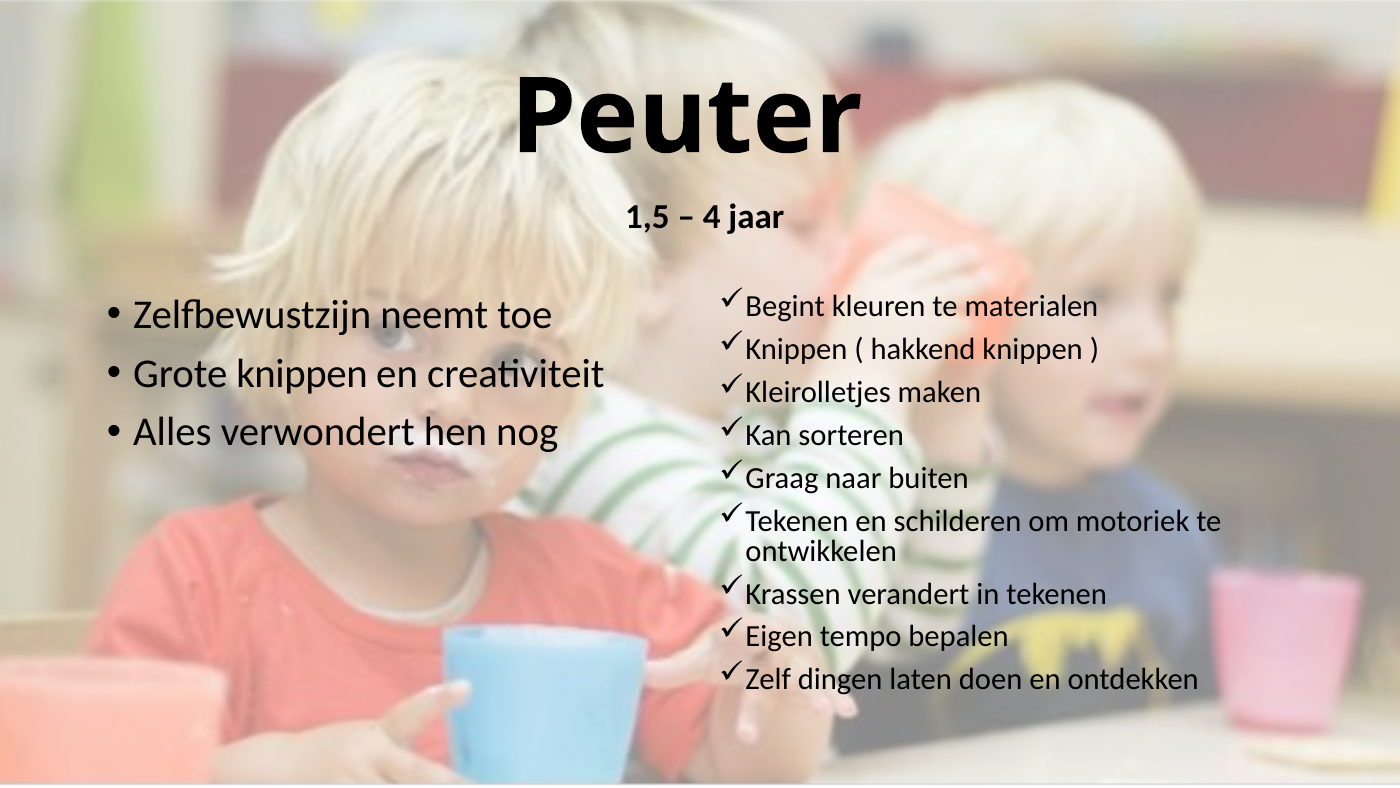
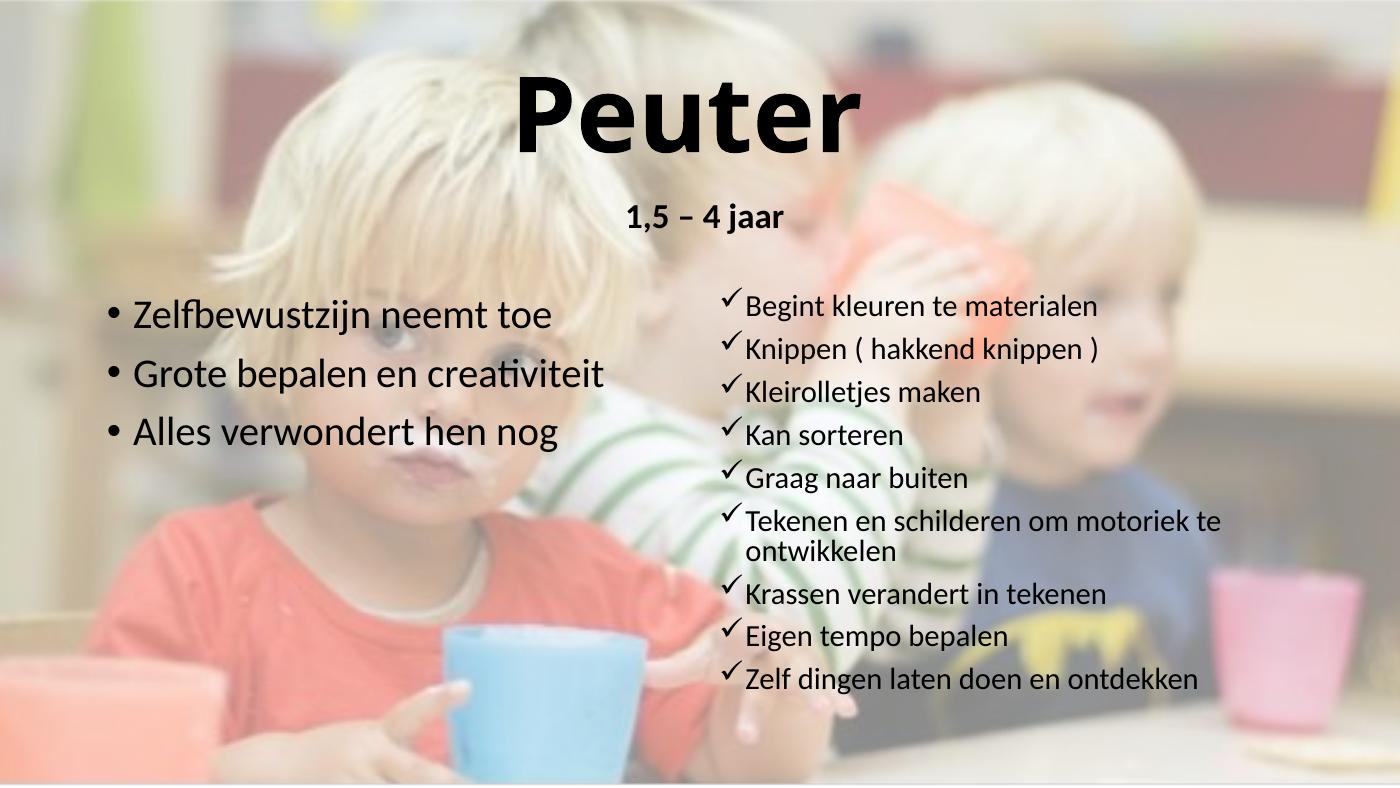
Grote knippen: knippen -> bepalen (302, 373)
